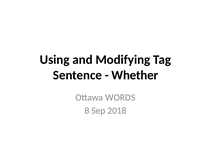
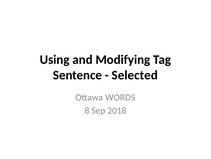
Whether: Whether -> Selected (135, 75)
